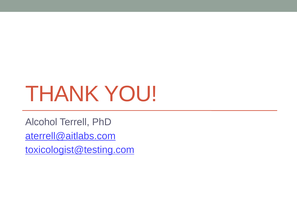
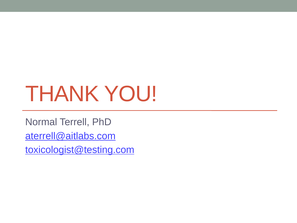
Alcohol: Alcohol -> Normal (41, 122)
